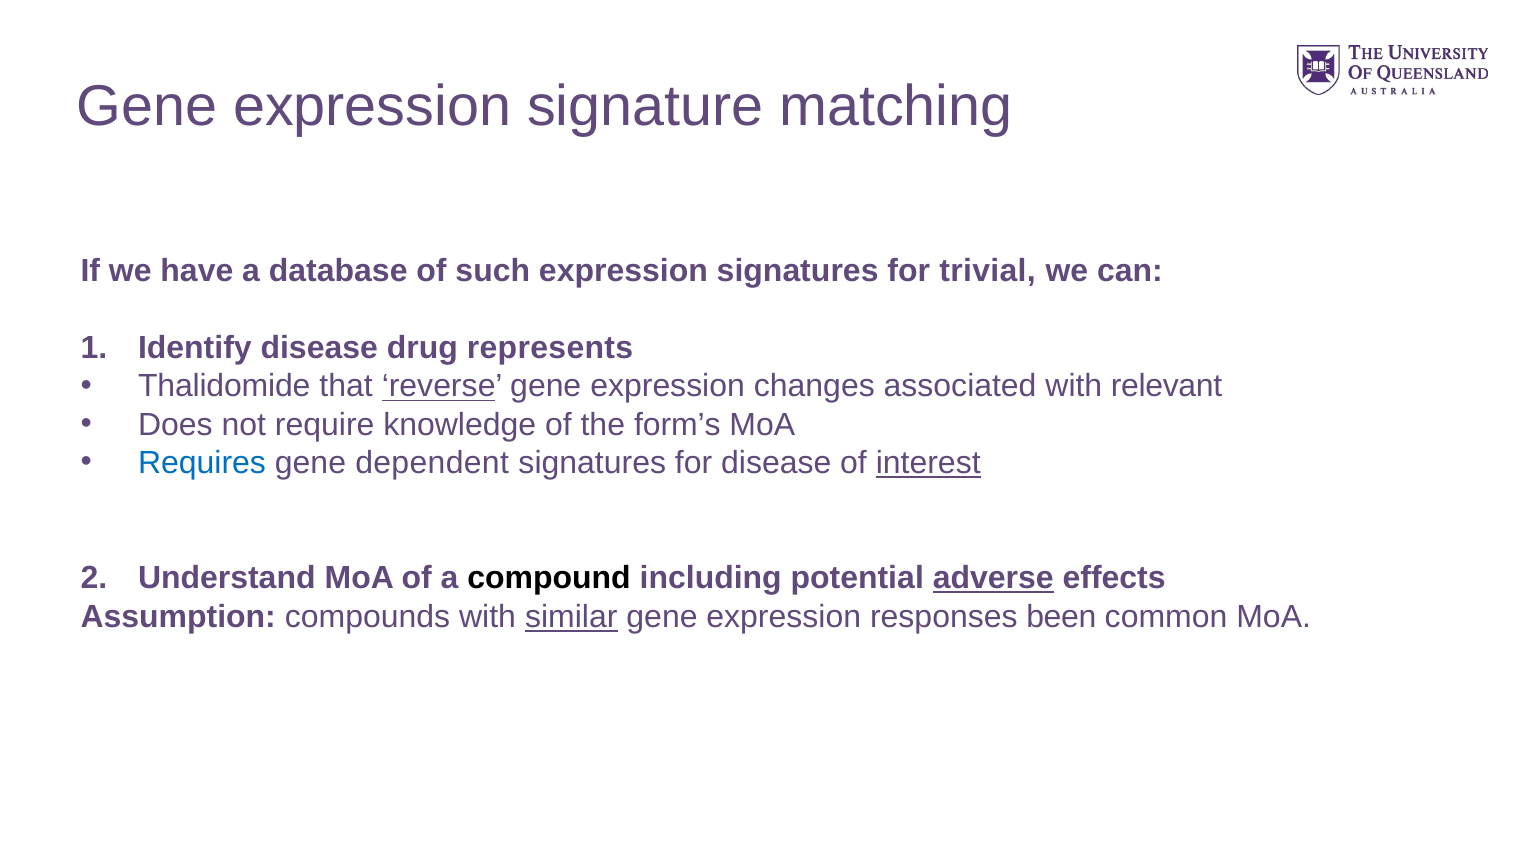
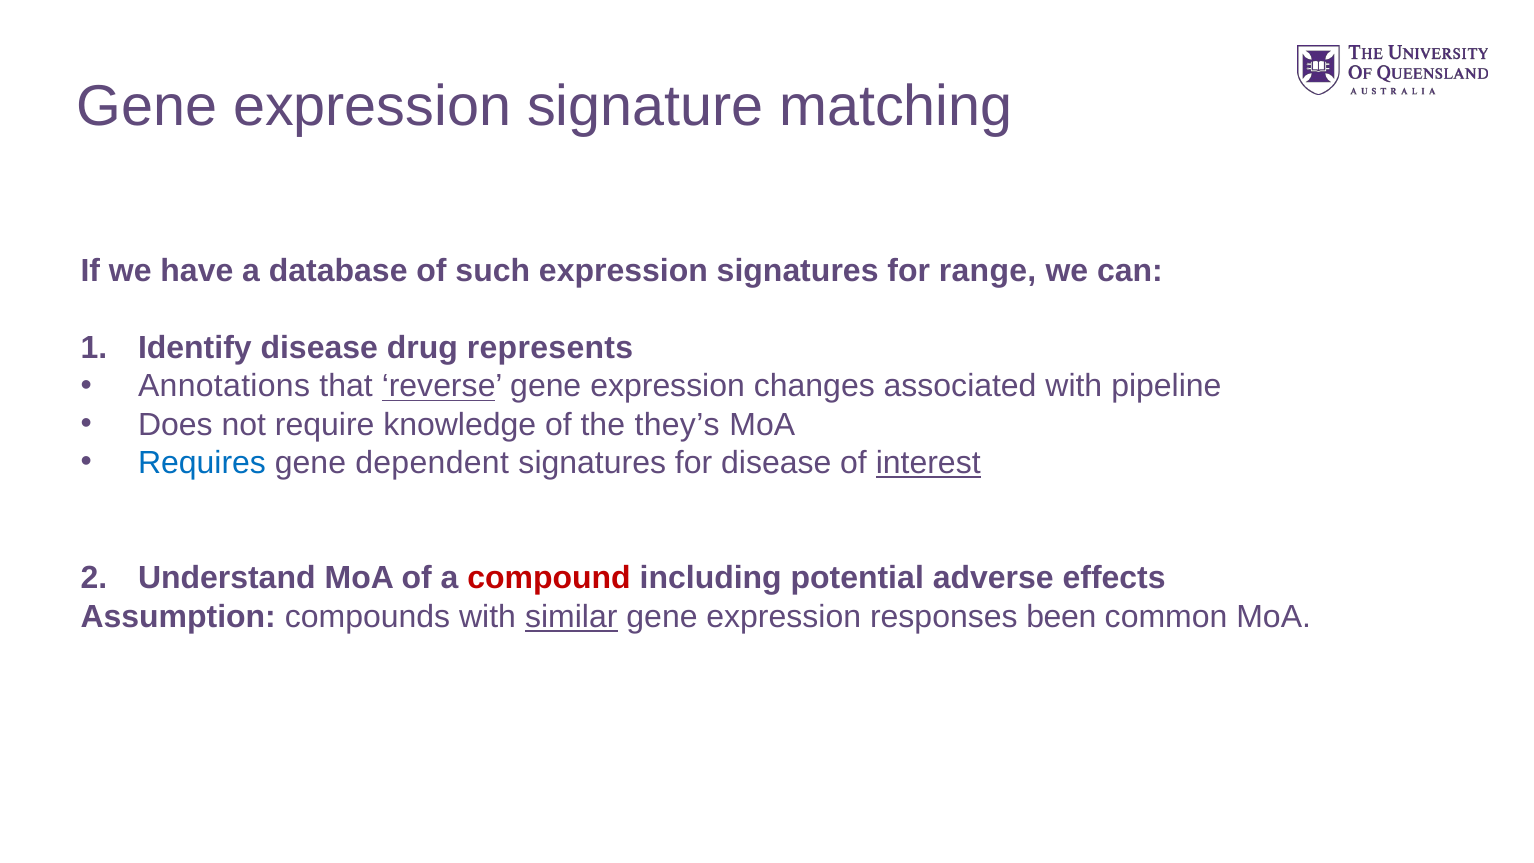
trivial: trivial -> range (988, 271)
Thalidomide: Thalidomide -> Annotations (224, 386)
relevant: relevant -> pipeline (1166, 386)
form’s: form’s -> they’s (677, 425)
compound colour: black -> red (549, 578)
adverse underline: present -> none (993, 578)
